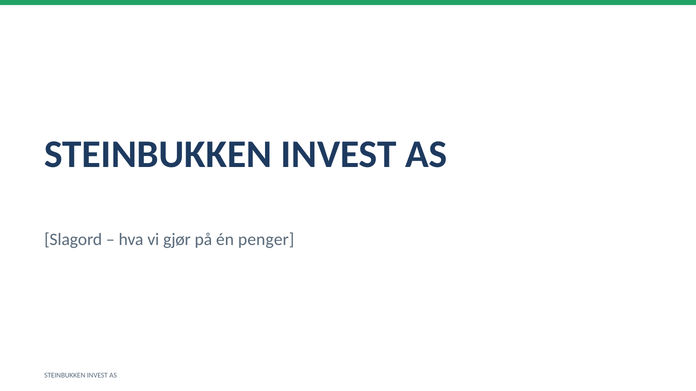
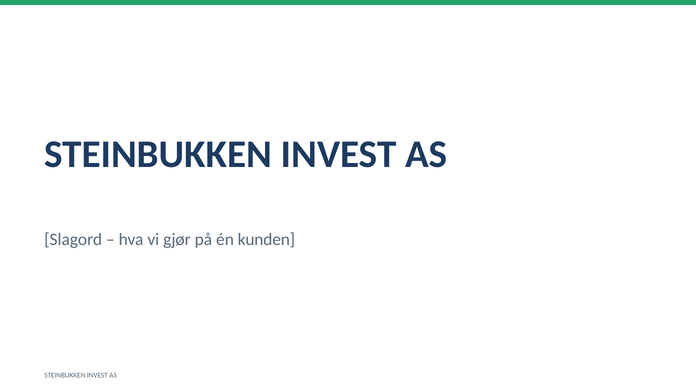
penger: penger -> kunden (266, 240)
